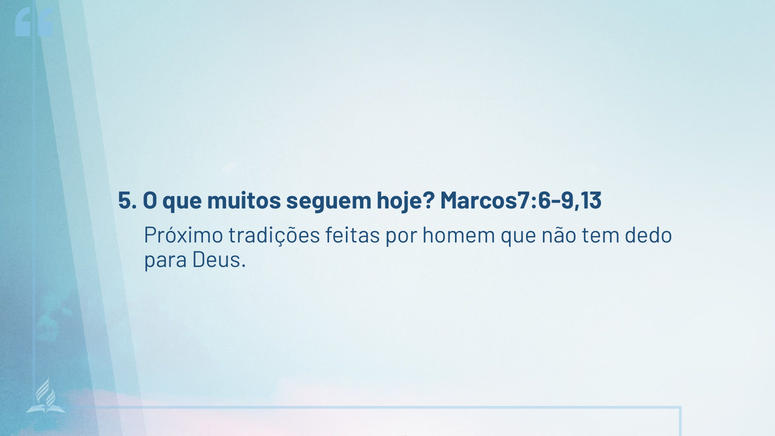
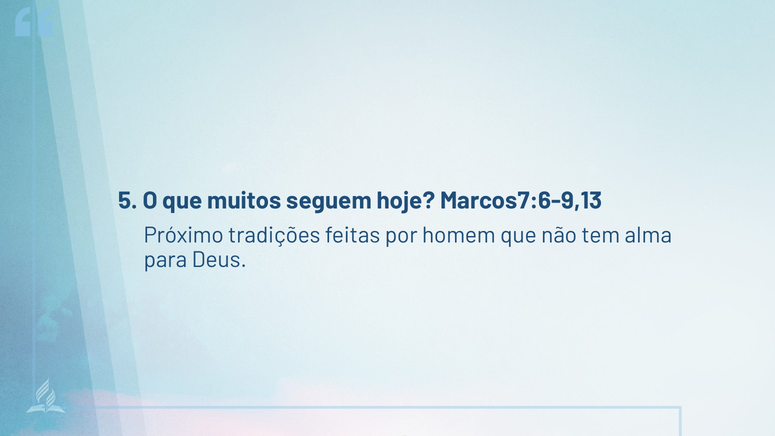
dedo: dedo -> alma (648, 235)
